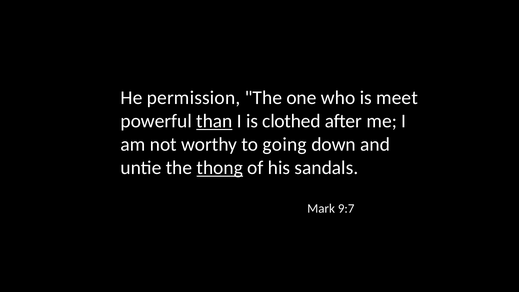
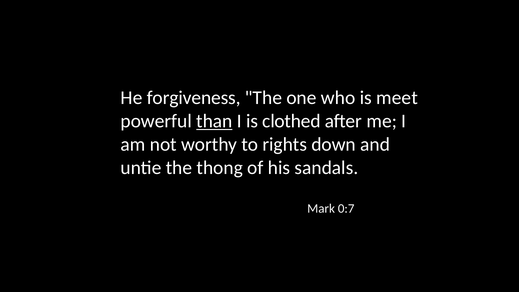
permission: permission -> forgiveness (194, 98)
going: going -> rights (285, 144)
thong underline: present -> none (220, 168)
9:7: 9:7 -> 0:7 (346, 208)
